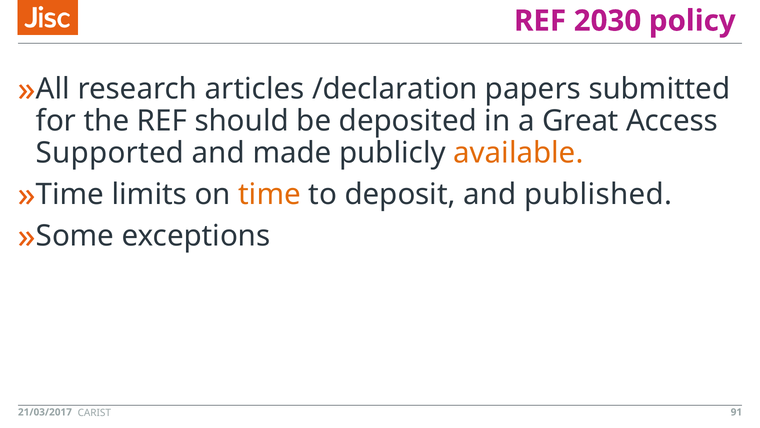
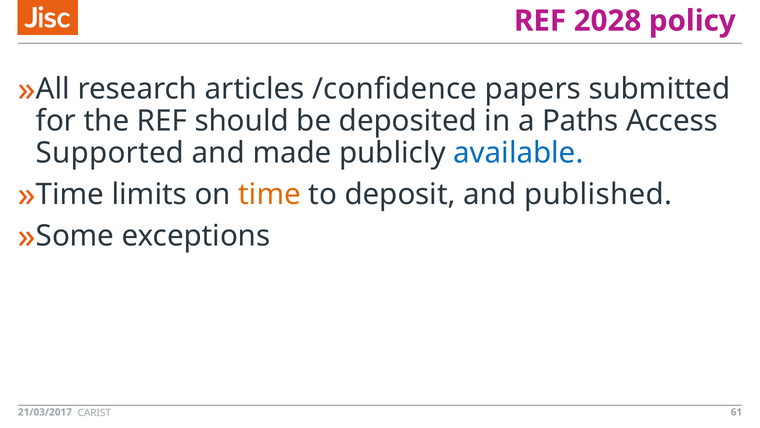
2030: 2030 -> 2028 (607, 21)
/declaration: /declaration -> /confidence (395, 89)
Great: Great -> Paths (580, 121)
available colour: orange -> blue (518, 153)
91: 91 -> 61 (736, 412)
